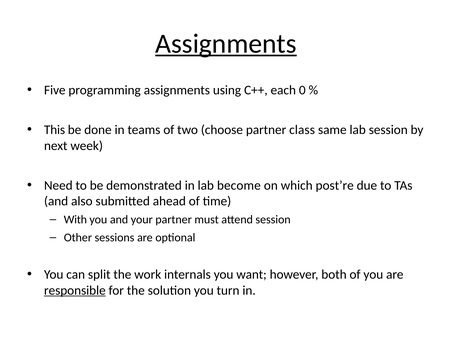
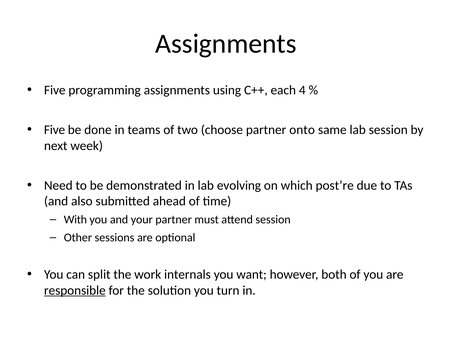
Assignments underline: present -> none (226, 44)
0: 0 -> 4 (302, 90)
This: This -> Five (55, 130)
class: class -> onto (302, 130)
become: become -> evolving (239, 185)
